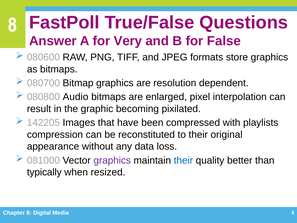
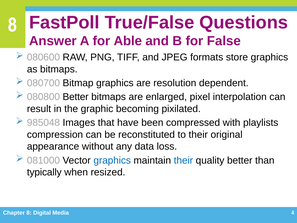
Very: Very -> Able (128, 41)
080800 Audio: Audio -> Better (76, 97)
142205: 142205 -> 985048 (43, 123)
graphics colour: purple -> blue (112, 160)
